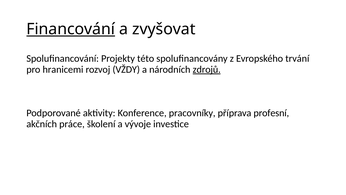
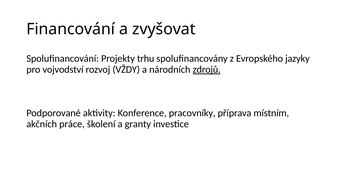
Financování underline: present -> none (71, 29)
této: této -> trhu (146, 58)
trvání: trvání -> jazyky (297, 58)
hranicemi: hranicemi -> vojvodství (63, 69)
profesní: profesní -> místním (271, 113)
vývoje: vývoje -> granty (138, 124)
